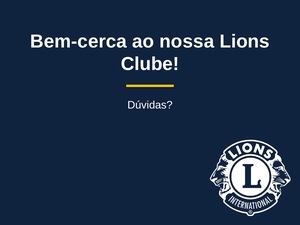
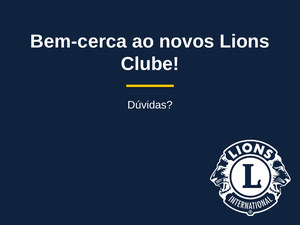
nossa: nossa -> novos (187, 41)
